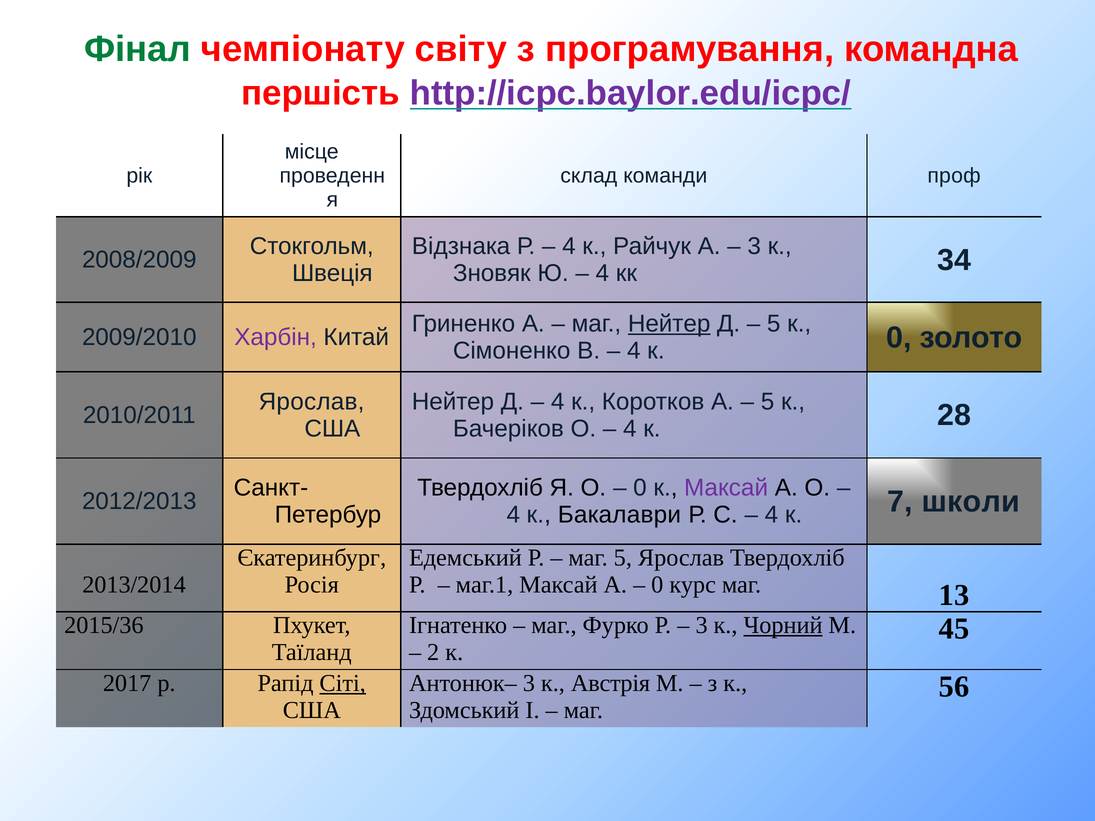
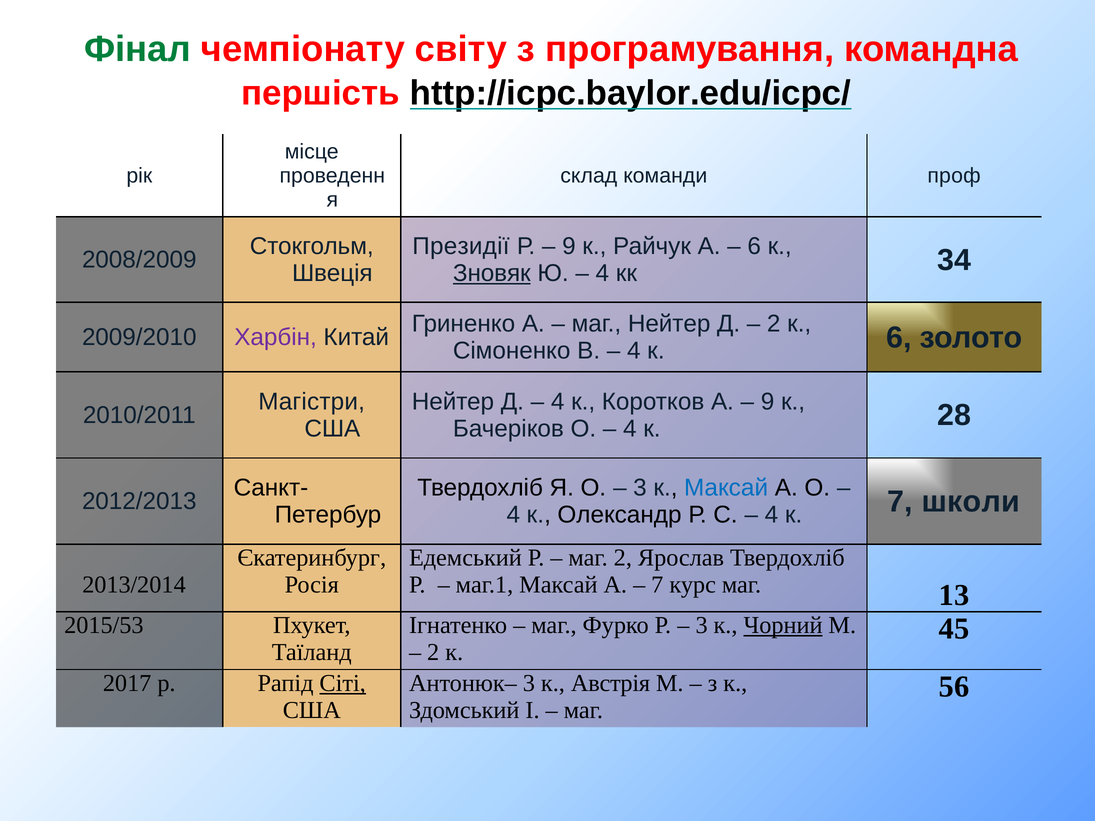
http://icpc.baylor.edu/icpc/ colour: purple -> black (630, 93)
Відзнака: Відзнака -> Президії (461, 246)
4: 4 -> 9 (569, 246)
3: 3 -> 6 (754, 246)
Зновяк underline: none -> present (492, 273)
Нейтер underline: present -> none (669, 324)
5: 5 -> 2 (774, 324)
к 0: 0 -> 6 (899, 338)
Ярослав: Ярослав -> Магістри (312, 402)
5: 5 -> 9 (768, 402)
0: 0 -> 3 (640, 488)
Максай colour: purple -> blue (726, 488)
Бакалаври: Бакалаври -> Олександр (619, 515)
маг 5: 5 -> 2 (623, 558)
0: 0 -> 7 (657, 585)
2015/36: 2015/36 -> 2015/53 (104, 626)
